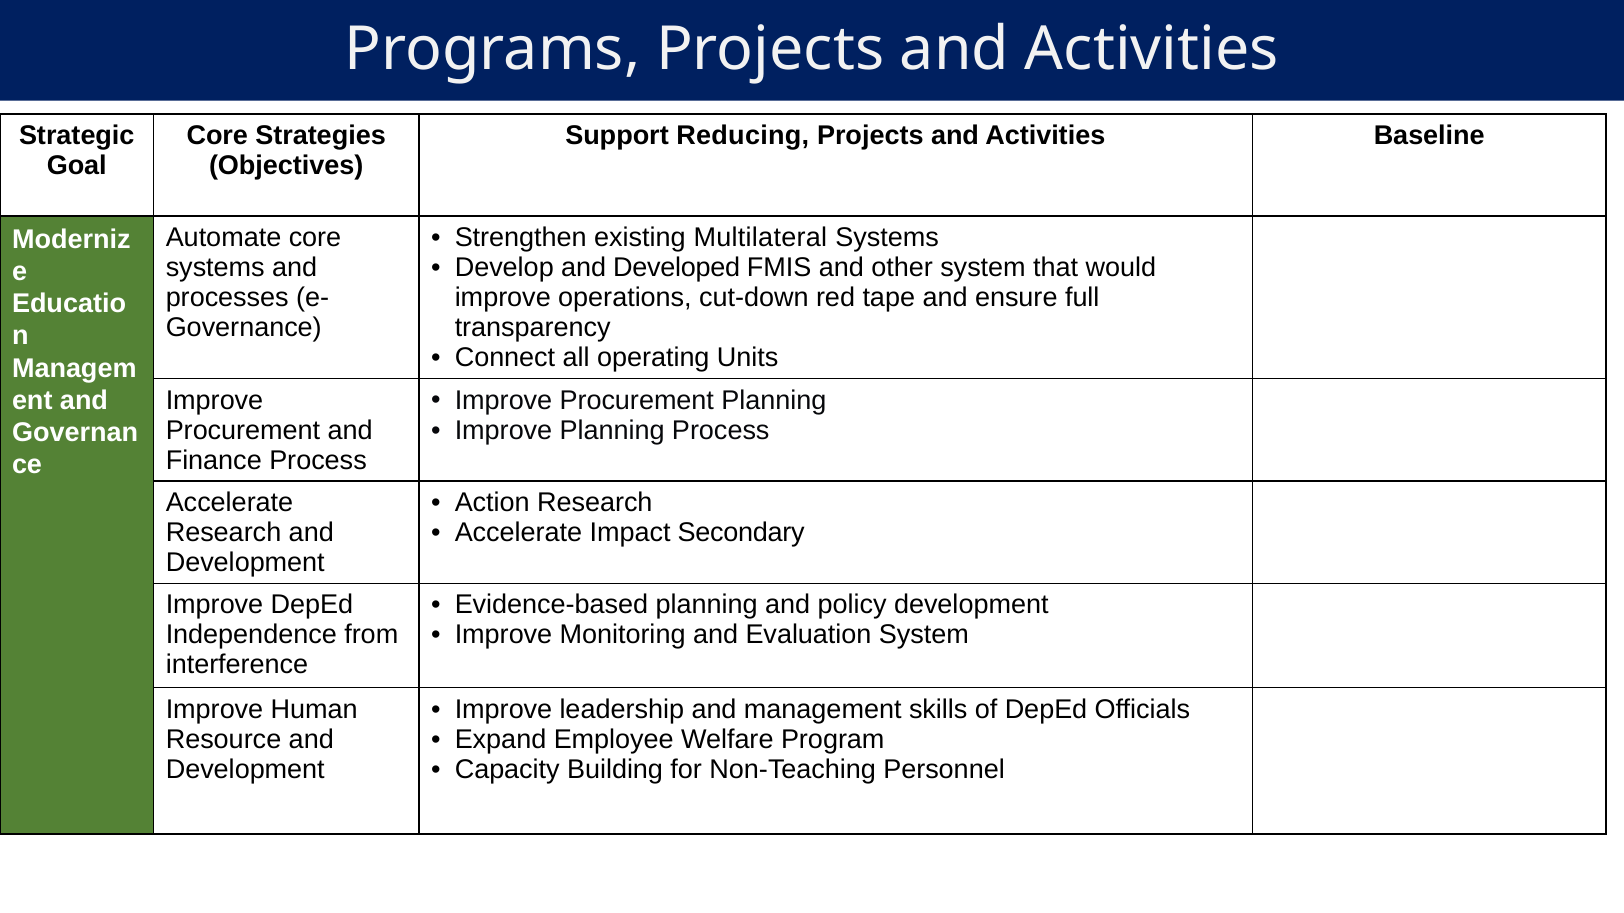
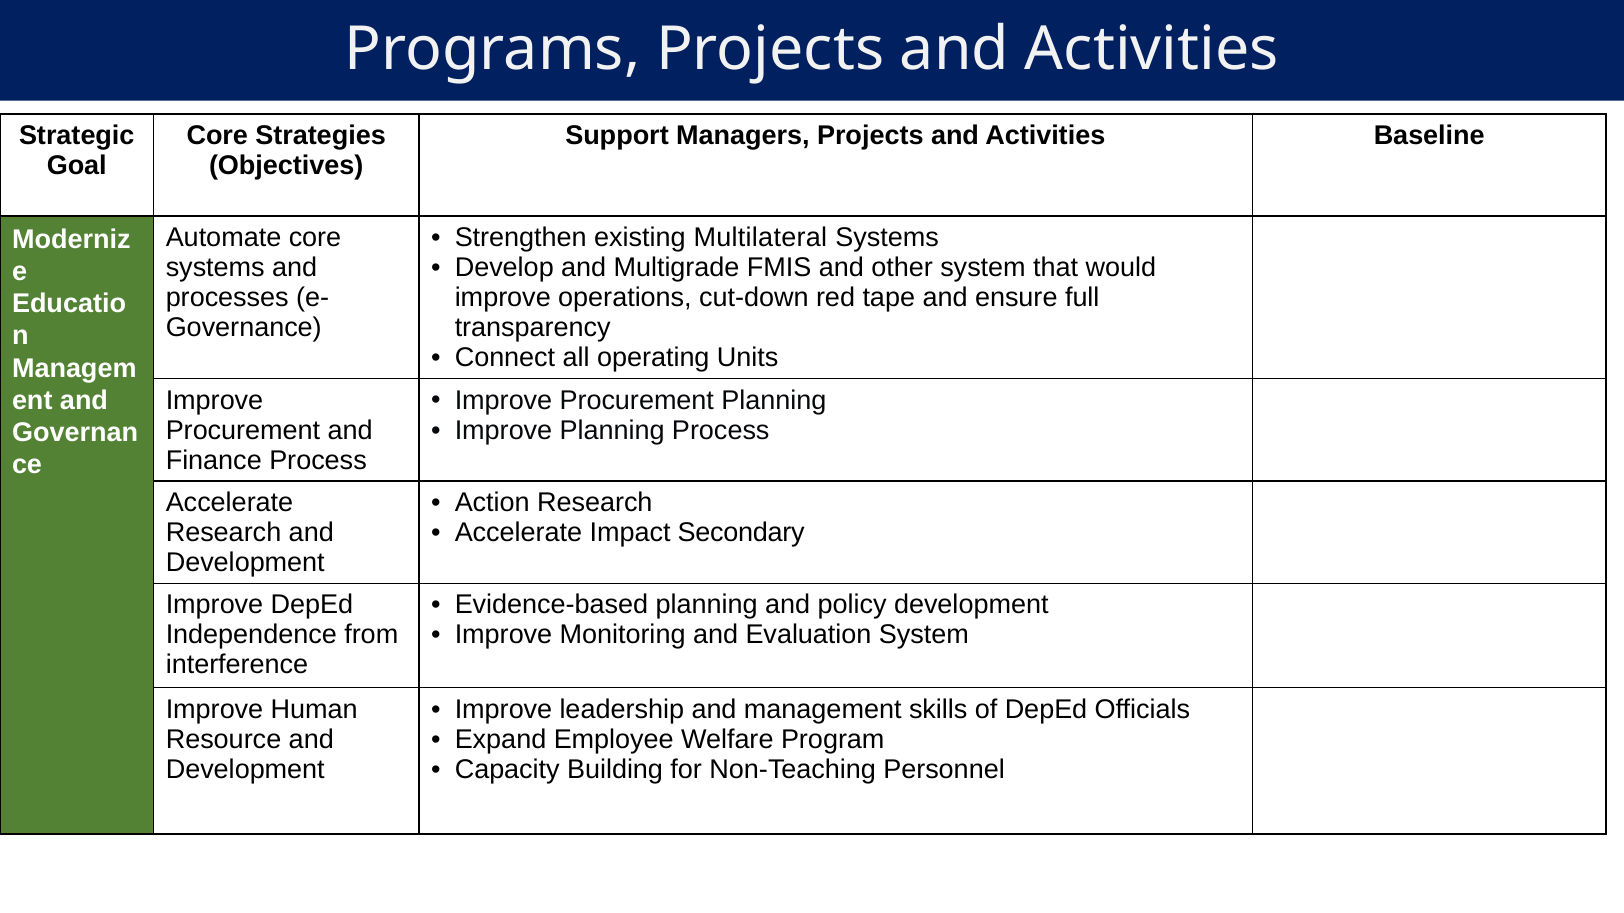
Reducing: Reducing -> Managers (743, 136)
Developed: Developed -> Multigrade (677, 268)
